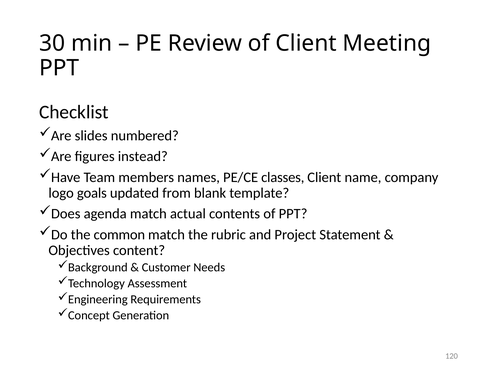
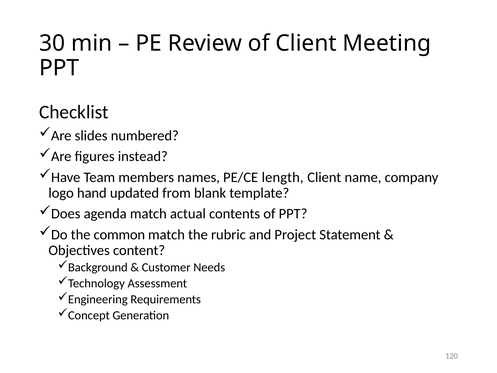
classes: classes -> length (283, 177)
goals: goals -> hand (92, 193)
